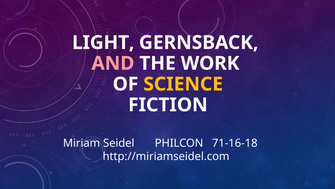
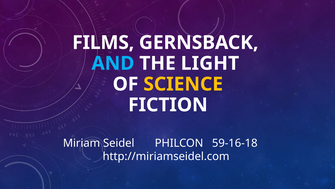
LIGHT: LIGHT -> FILMS (103, 42)
AND colour: pink -> light blue (113, 63)
WORK: WORK -> LIGHT (210, 63)
71-16-18: 71-16-18 -> 59-16-18 (235, 143)
